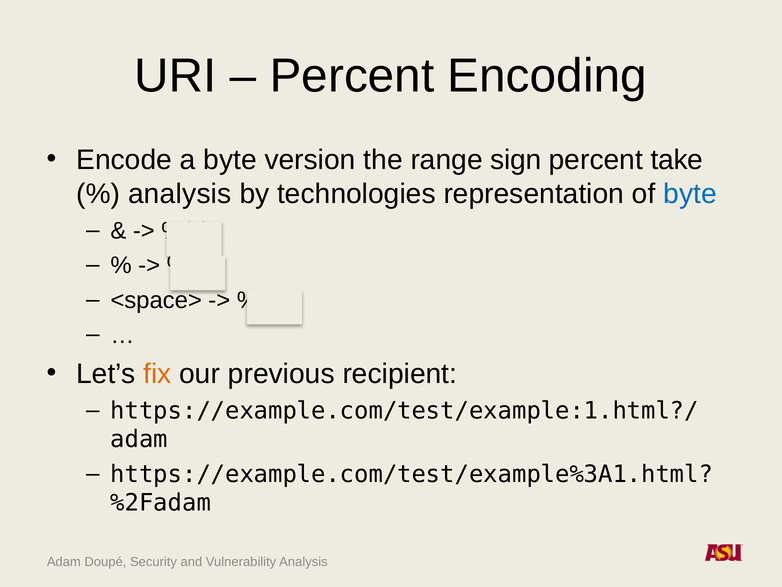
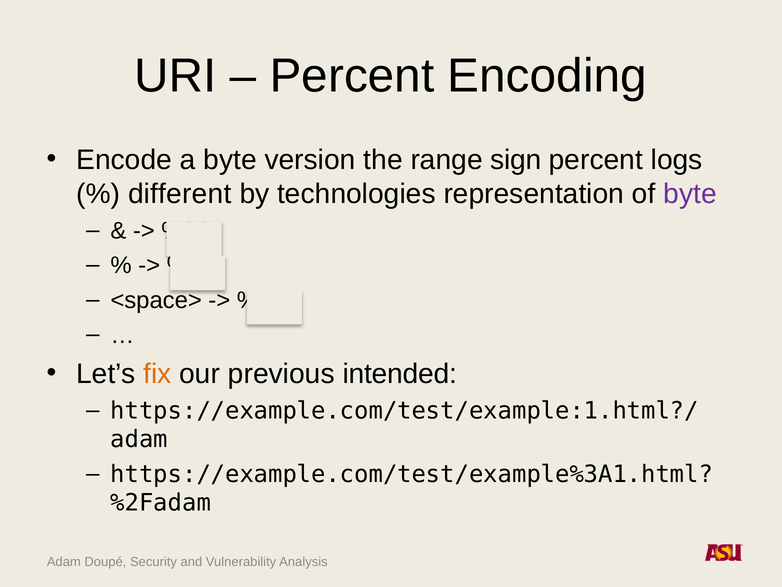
take: take -> logs (677, 160)
analysis: analysis -> different (180, 194)
byte colour: blue -> purple (690, 194)
recipient: recipient -> intended (400, 373)
